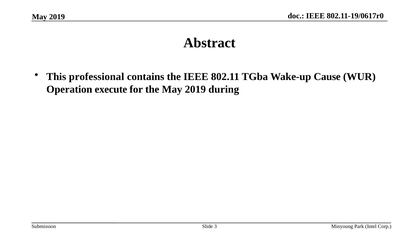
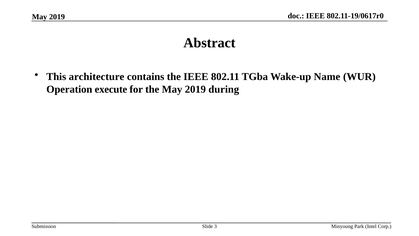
professional: professional -> architecture (97, 77)
Cause: Cause -> Name (327, 77)
